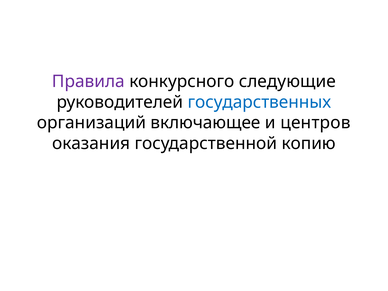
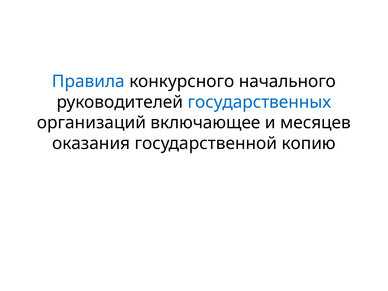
Правила colour: purple -> blue (88, 81)
следующие: следующие -> начального (287, 81)
центров: центров -> месяцев (316, 123)
